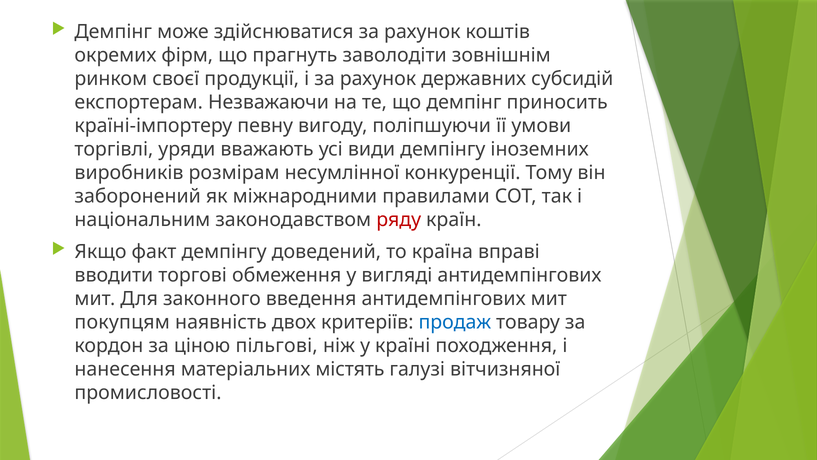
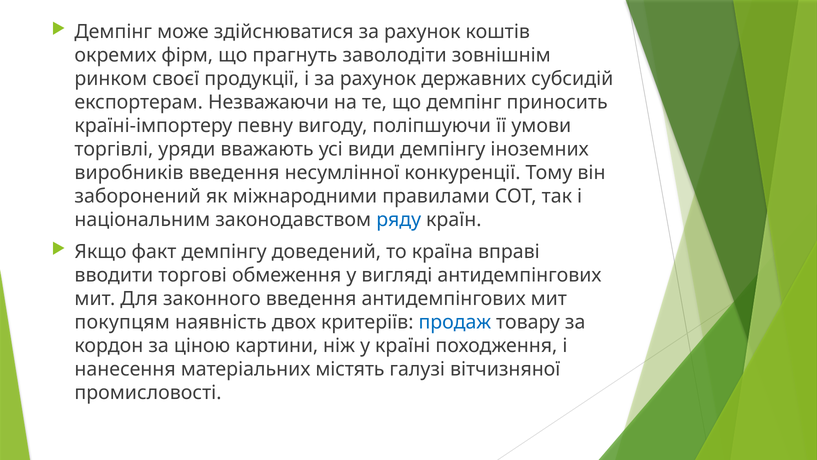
виробників розмірам: розмірам -> введення (234, 173)
ряду colour: red -> blue (399, 219)
пільгові: пільгові -> картини (277, 345)
